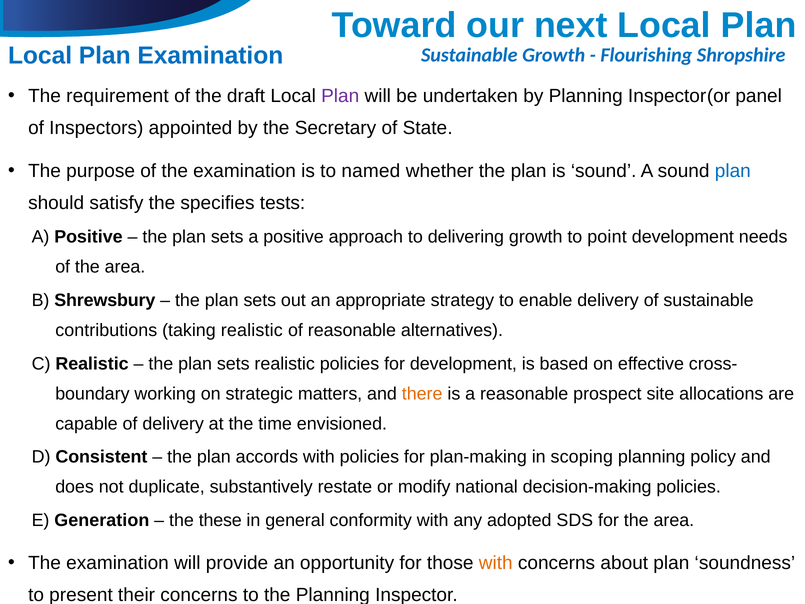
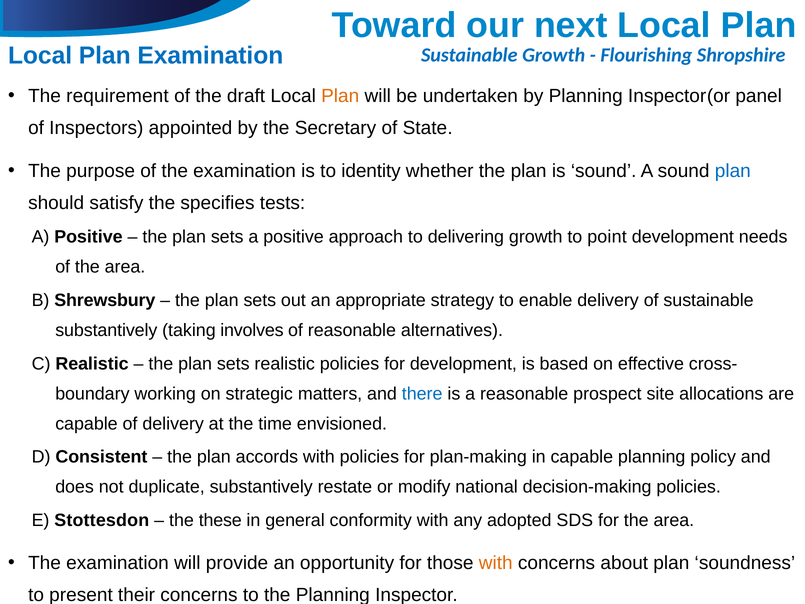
Plan colour: purple -> orange (340, 96)
named: named -> identity (371, 171)
contributions: contributions -> substantively (106, 330)
taking realistic: realistic -> involves (252, 330)
there colour: orange -> blue (422, 393)
in scoping: scoping -> capable (582, 457)
Generation: Generation -> Stottesdon (102, 520)
